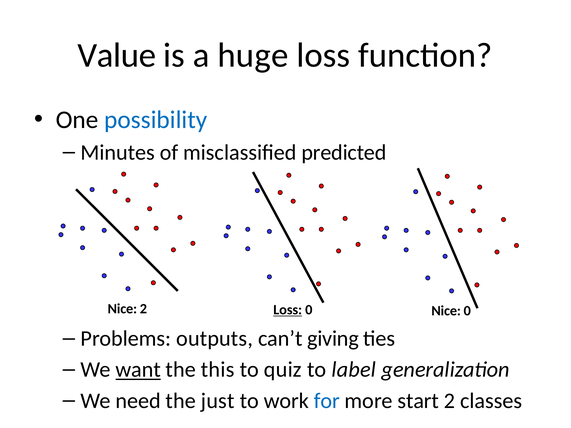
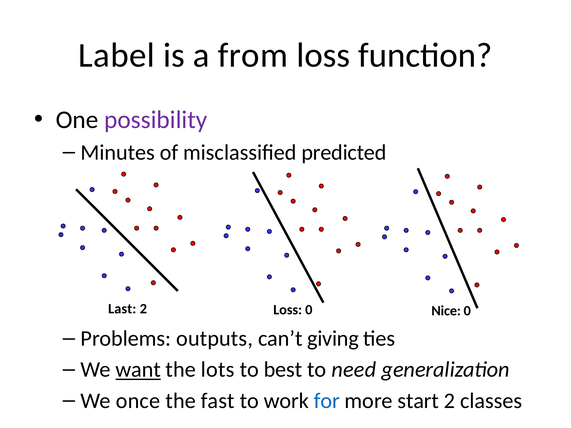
Value: Value -> Label (116, 55)
huge: huge -> from (253, 55)
possibility colour: blue -> purple (156, 120)
Nice: Nice -> Last (122, 309)
Loss underline: present -> none (288, 310)
this: this -> lots (218, 370)
quiz: quiz -> best (283, 370)
label: label -> need (354, 370)
need: need -> once (138, 401)
just: just -> fast (218, 401)
